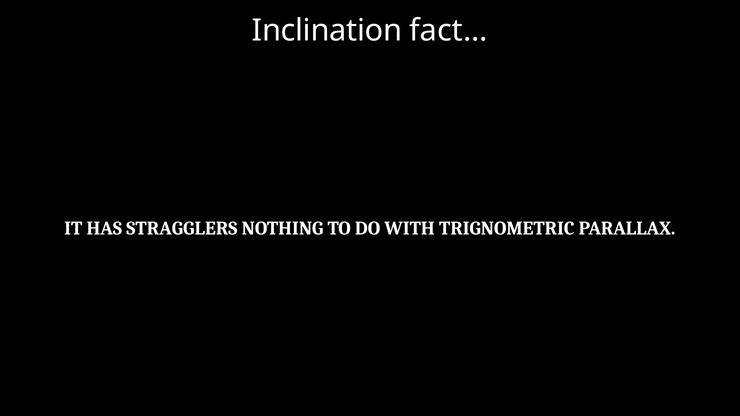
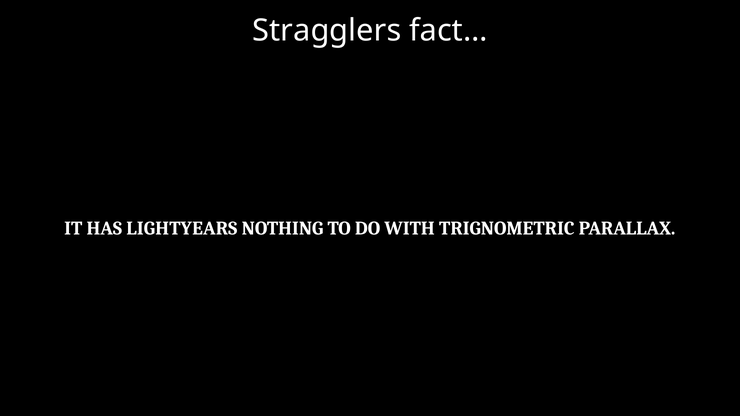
Inclination: Inclination -> Stragglers (327, 31)
STRAGGLERS: STRAGGLERS -> LIGHTYEARS (182, 228)
